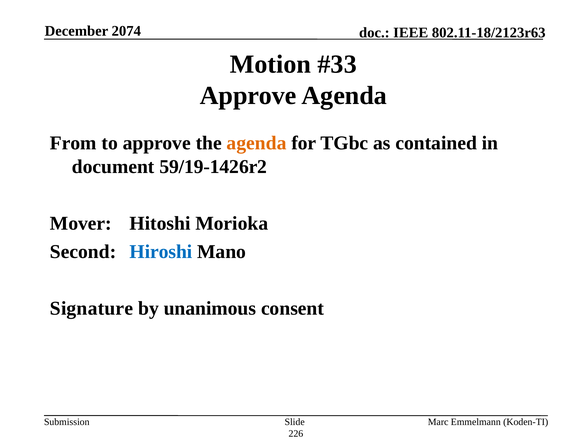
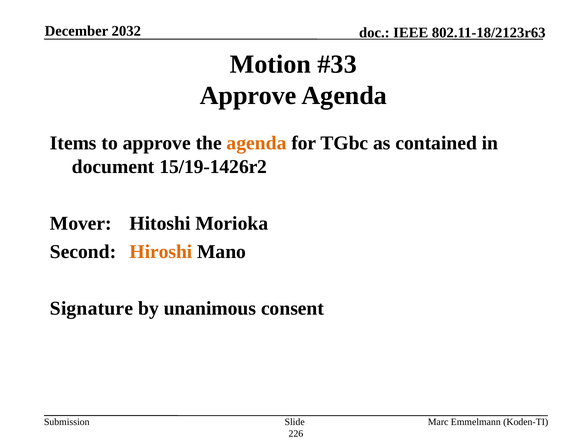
2074: 2074 -> 2032 (126, 31)
From: From -> Items (73, 143)
59/19-1426r2: 59/19-1426r2 -> 15/19-1426r2 (213, 167)
Hiroshi colour: blue -> orange (161, 252)
